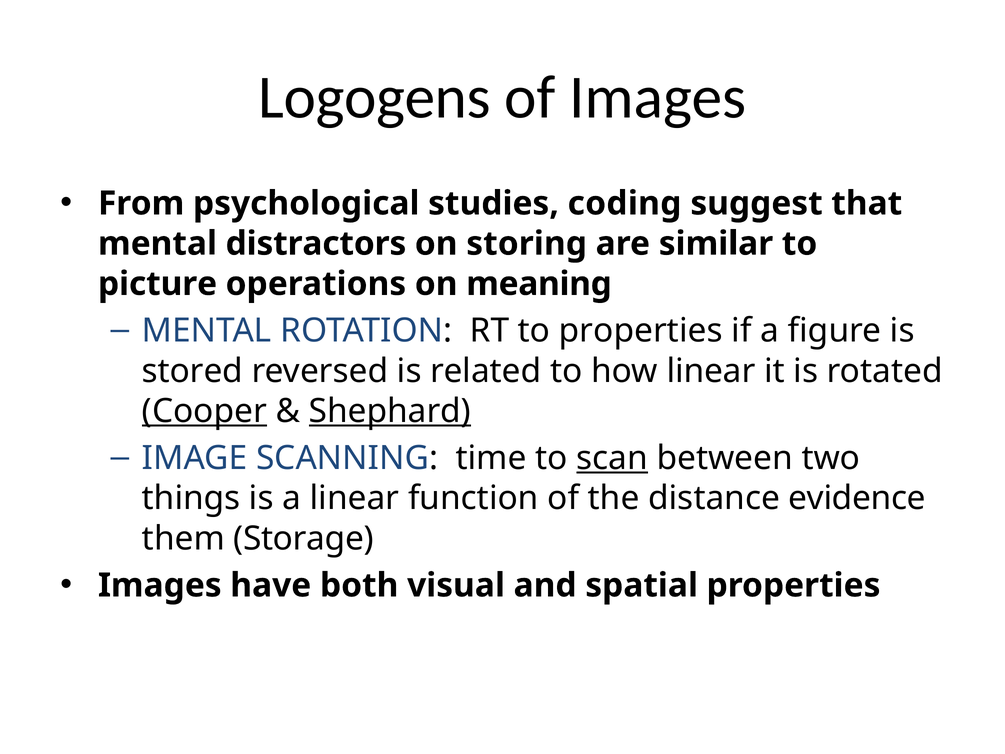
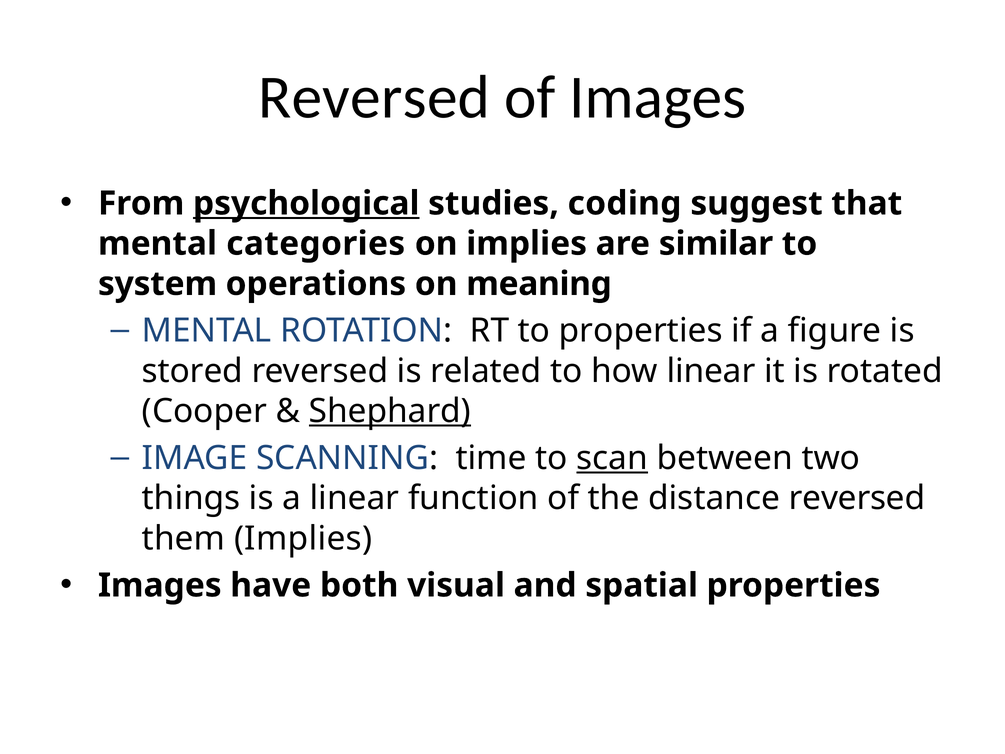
Logogens: Logogens -> Reversed (374, 97)
psychological underline: none -> present (306, 203)
distractors: distractors -> categories (316, 244)
on storing: storing -> implies (527, 244)
picture: picture -> system (158, 284)
Cooper underline: present -> none (205, 411)
distance evidence: evidence -> reversed (857, 498)
them Storage: Storage -> Implies (303, 538)
